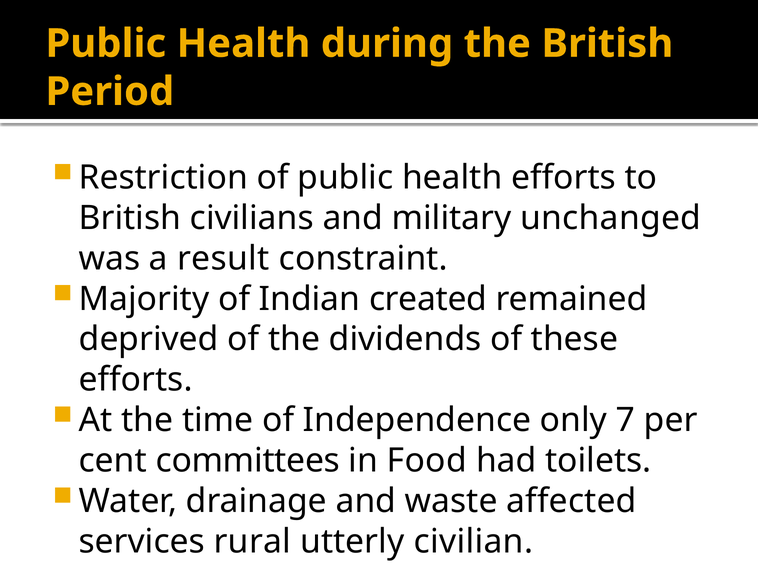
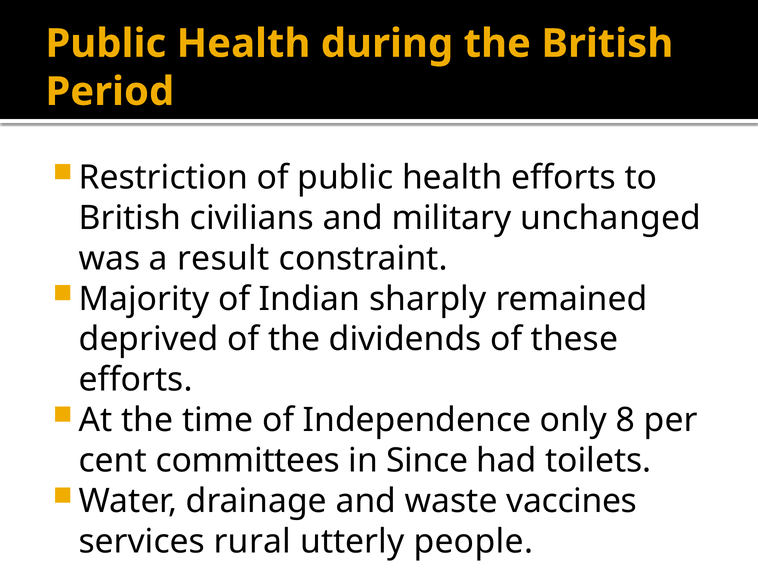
created: created -> sharply (428, 299)
7: 7 -> 8 (626, 420)
Food: Food -> Since (427, 460)
affected: affected -> vaccines (572, 501)
civilian: civilian -> people (473, 541)
